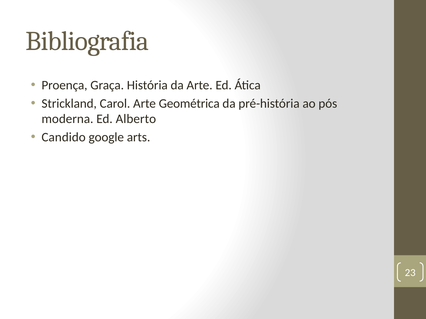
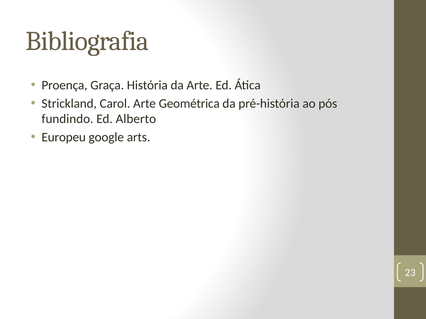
moderna: moderna -> fundindo (67, 119)
Candido: Candido -> Europeu (64, 137)
